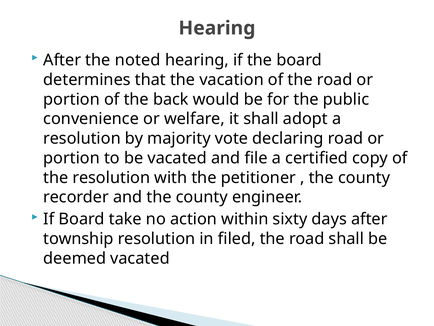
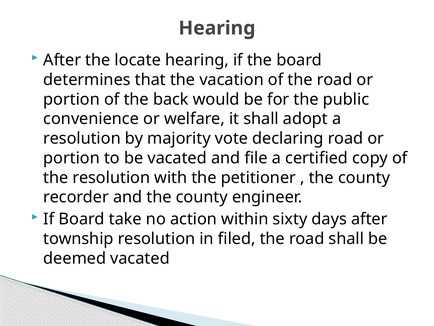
noted: noted -> locate (138, 60)
